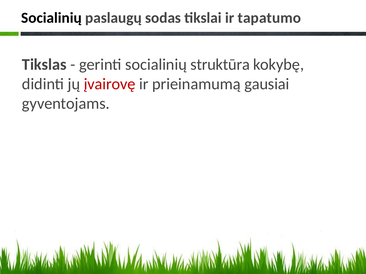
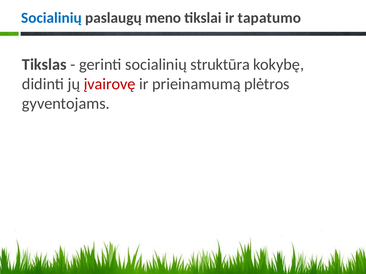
Socialinių colour: black -> blue (51, 18)
sodas: sodas -> meno (163, 18)
gausiai: gausiai -> plėtros (267, 84)
